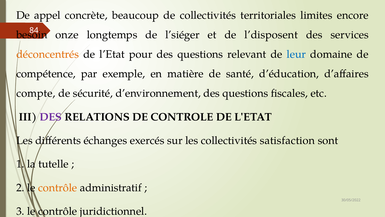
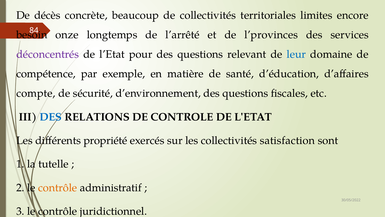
appel: appel -> décès (47, 15)
l’siéger: l’siéger -> l’arrêté (182, 35)
l’disposent: l’disposent -> l’provinces (271, 35)
déconcentrés colour: orange -> purple (48, 54)
DES colour: purple -> blue (51, 117)
échanges: échanges -> propriété (105, 140)
